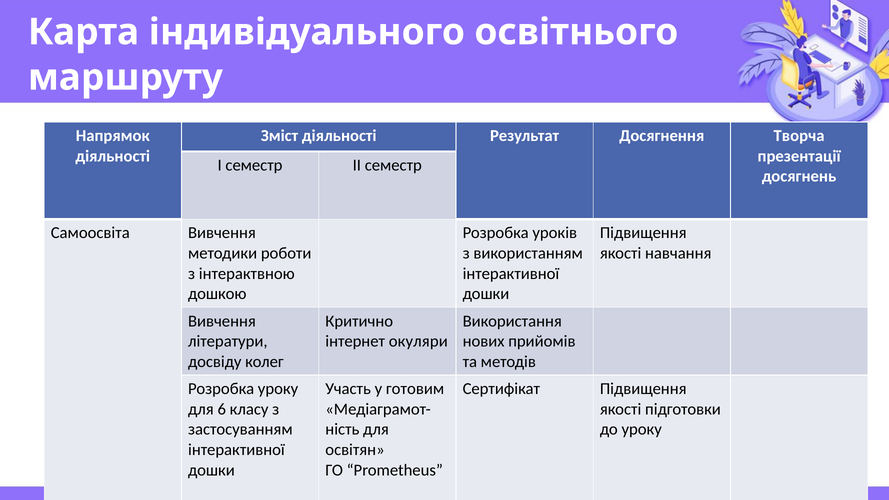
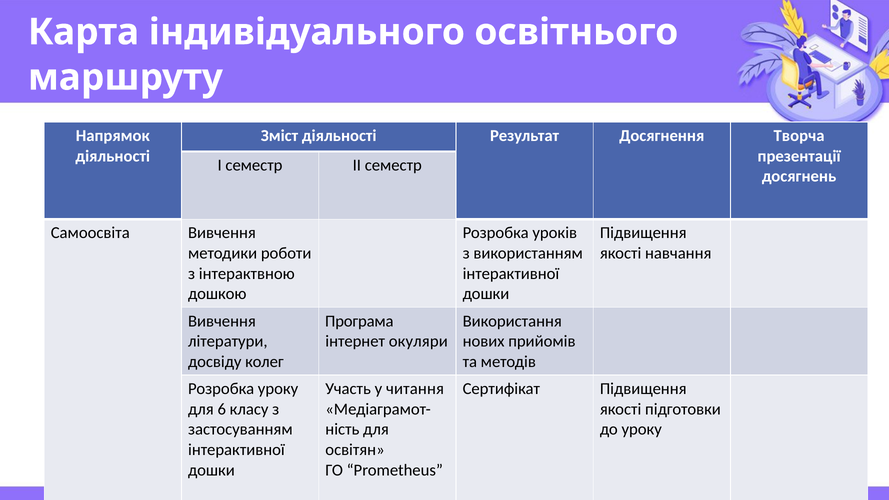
Критично: Критично -> Програма (359, 321)
готовим: готовим -> читання (415, 389)
